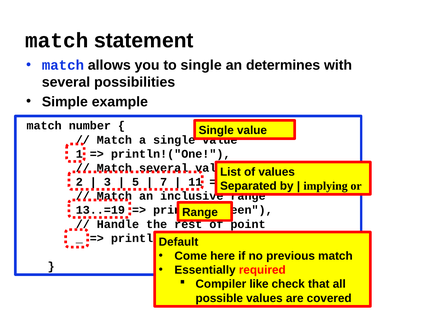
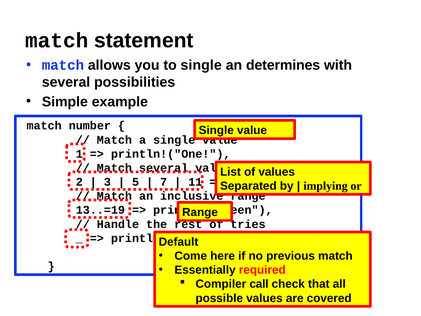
point: point -> tries (248, 224)
like: like -> call (259, 284)
